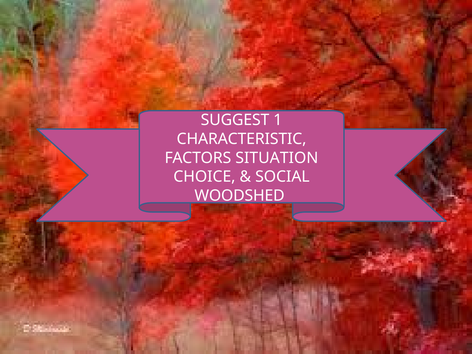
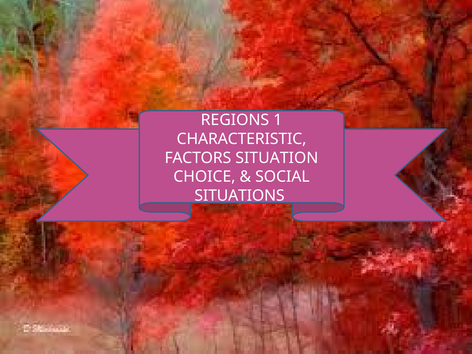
SUGGEST: SUGGEST -> REGIONS (235, 120)
WOODSHED: WOODSHED -> SITUATIONS (240, 196)
